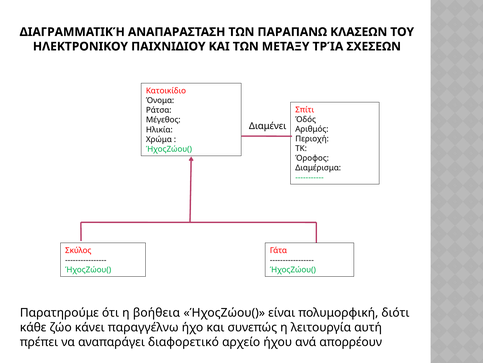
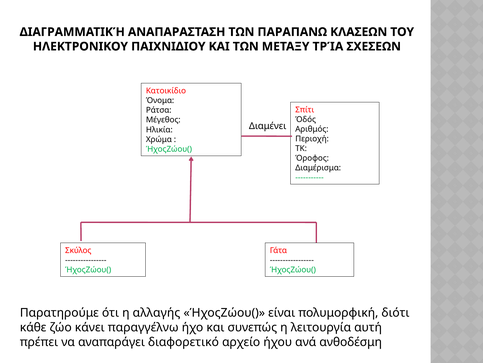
βοήθεια: βοήθεια -> αλλαγής (156, 312)
απορρέουν: απορρέουν -> ανθοδέσμη (351, 341)
